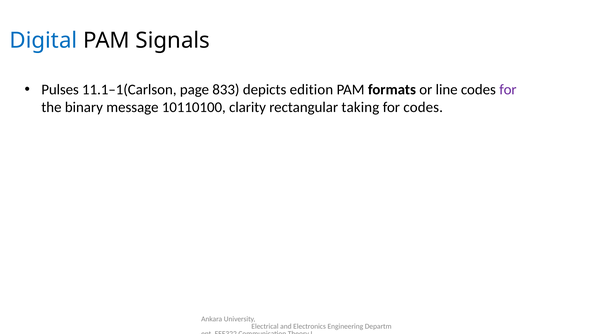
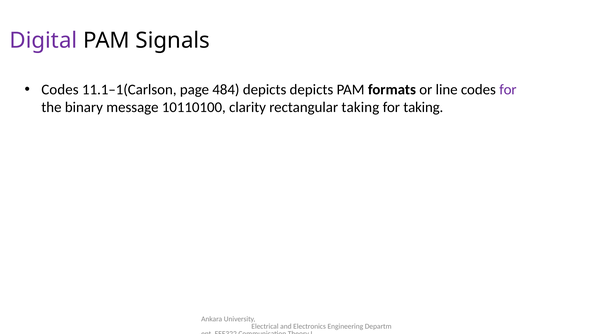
Digital colour: blue -> purple (43, 41)
Pulses: Pulses -> Codes (60, 90)
833: 833 -> 484 (226, 90)
depicts edition: edition -> depicts (311, 90)
for codes: codes -> taking (423, 107)
